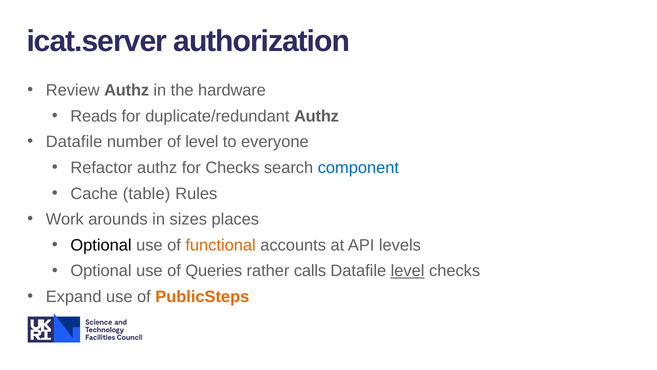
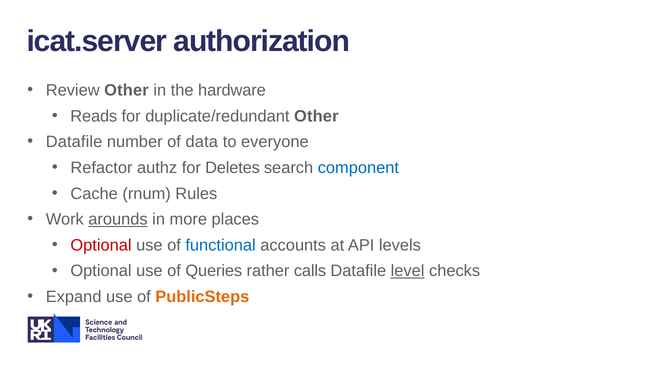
Review Authz: Authz -> Other (126, 90)
duplicate/redundant Authz: Authz -> Other (316, 116)
of level: level -> data (202, 142)
for Checks: Checks -> Deletes (233, 168)
table: table -> rnum (147, 193)
arounds underline: none -> present (118, 219)
sizes: sizes -> more (188, 219)
Optional colour: black -> red (101, 245)
functional colour: orange -> blue (221, 245)
